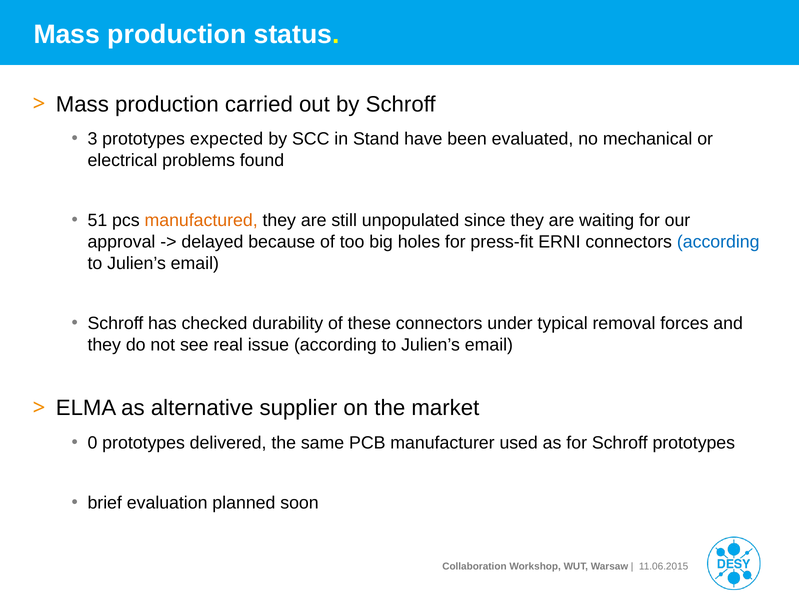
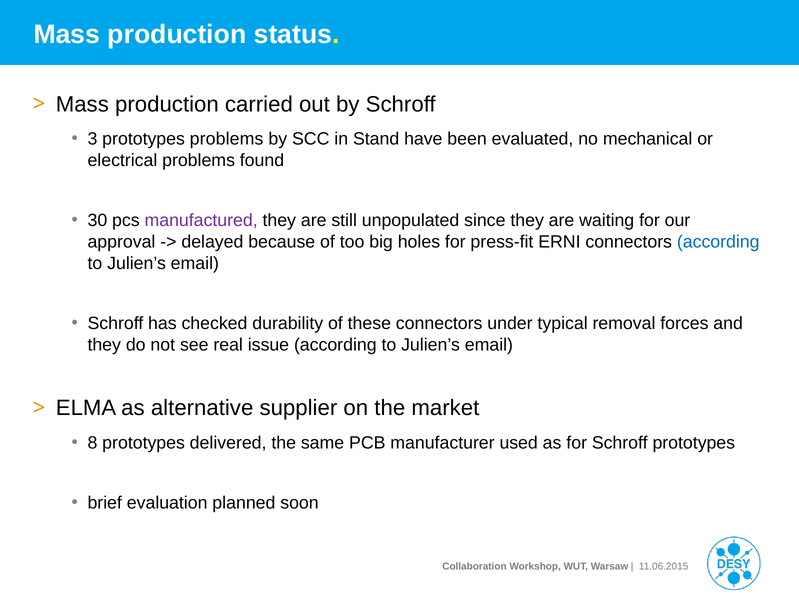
prototypes expected: expected -> problems (227, 139)
51: 51 -> 30 (97, 221)
manufactured colour: orange -> purple (201, 221)
0: 0 -> 8 (93, 443)
